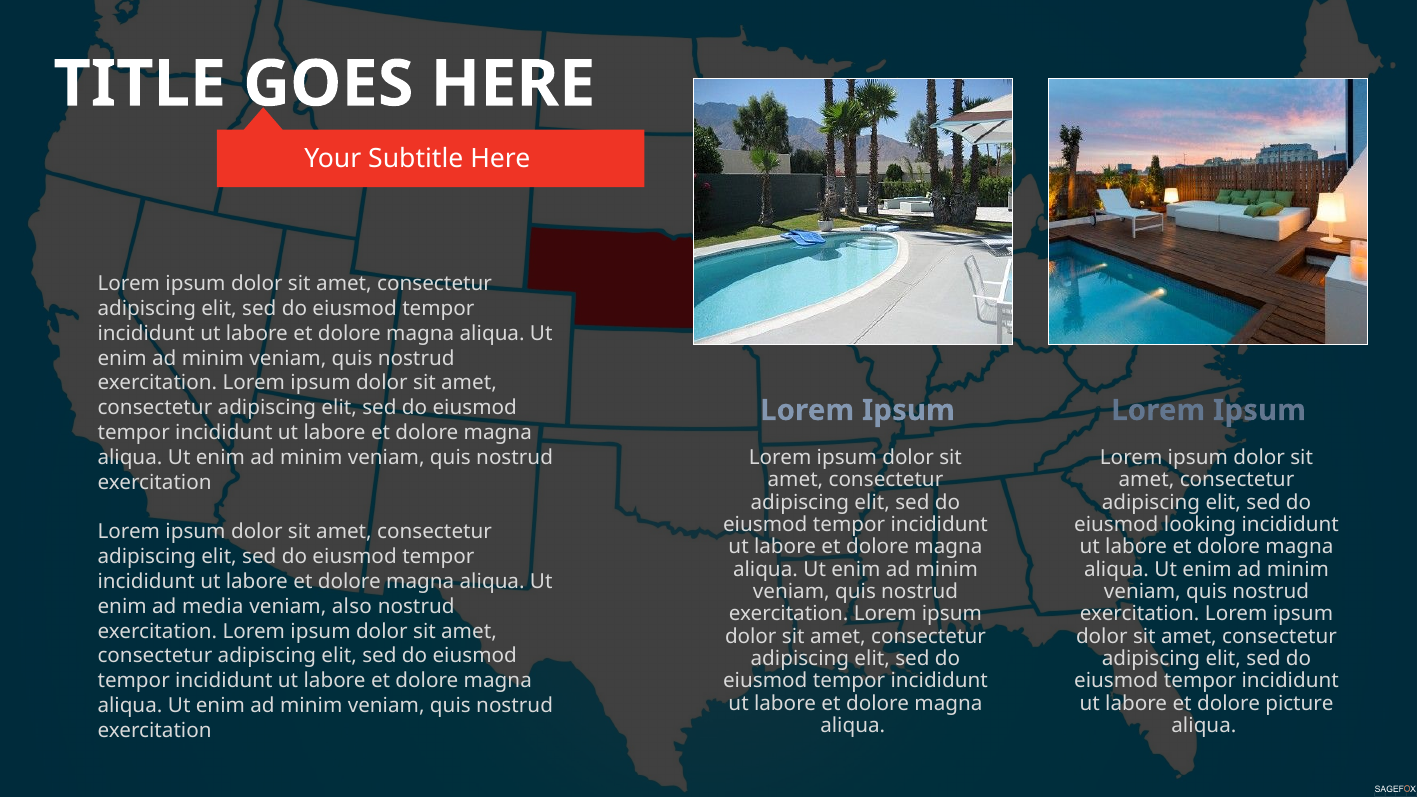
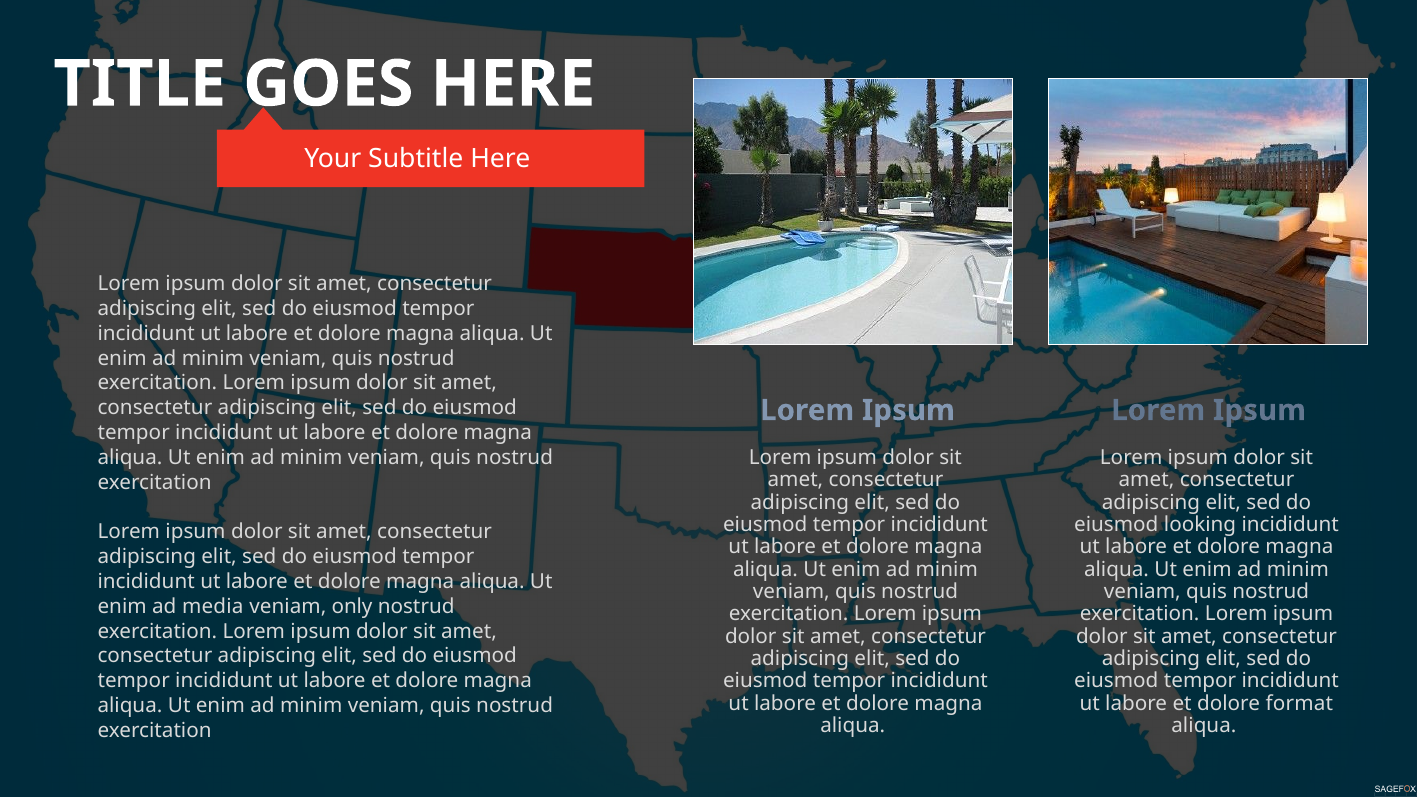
also: also -> only (352, 606)
picture: picture -> format (1299, 703)
